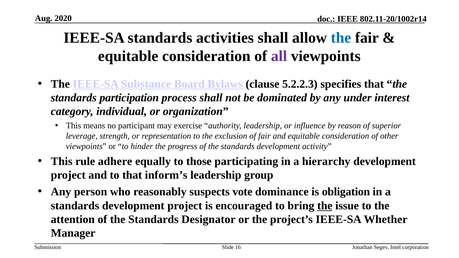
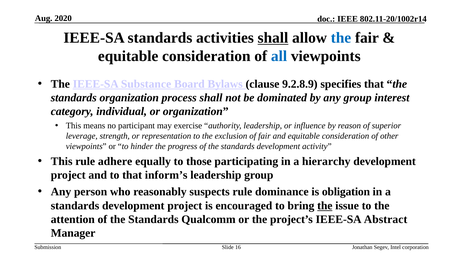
shall underline: none -> present (273, 38)
all colour: purple -> blue (279, 56)
5.2.2.3: 5.2.2.3 -> 9.2.8.9 (300, 84)
standards participation: participation -> organization (129, 98)
any under: under -> group (358, 98)
suspects vote: vote -> rule (242, 192)
Designator: Designator -> Qualcomm (208, 220)
Whether: Whether -> Abstract (386, 220)
